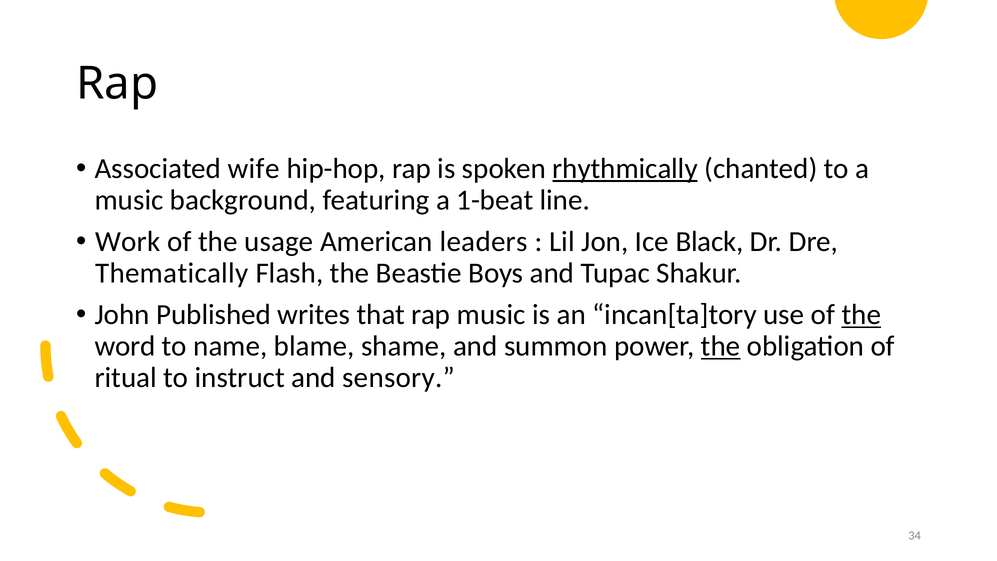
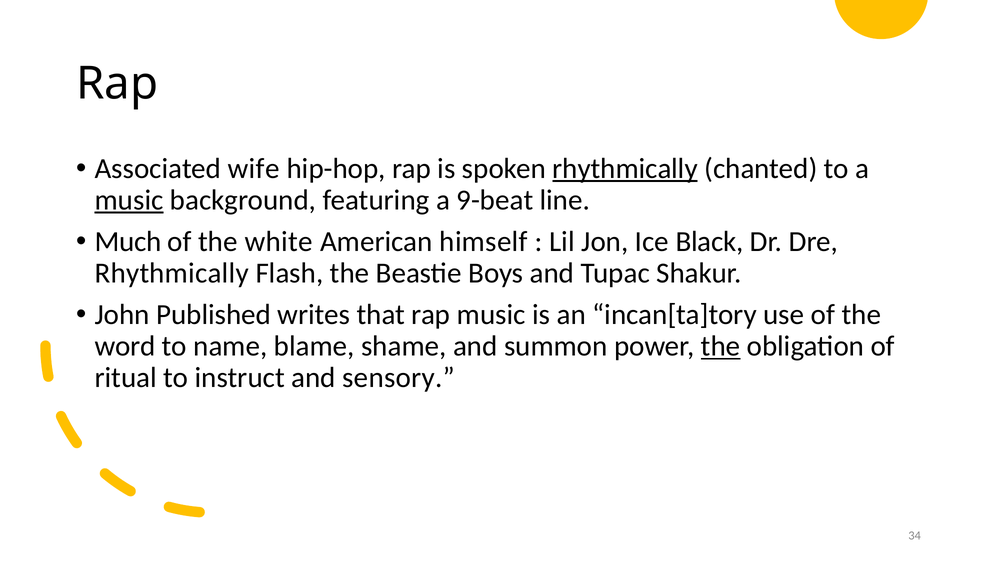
music underline: none -> present (129, 200)
1-beat: 1-beat -> 9-beat (495, 200)
Work: Work -> Much (128, 242)
usage: usage -> white (279, 242)
leaders: leaders -> himself (484, 242)
Thematically: Thematically -> Rhythmically (172, 273)
the underline: present -> none (861, 315)
